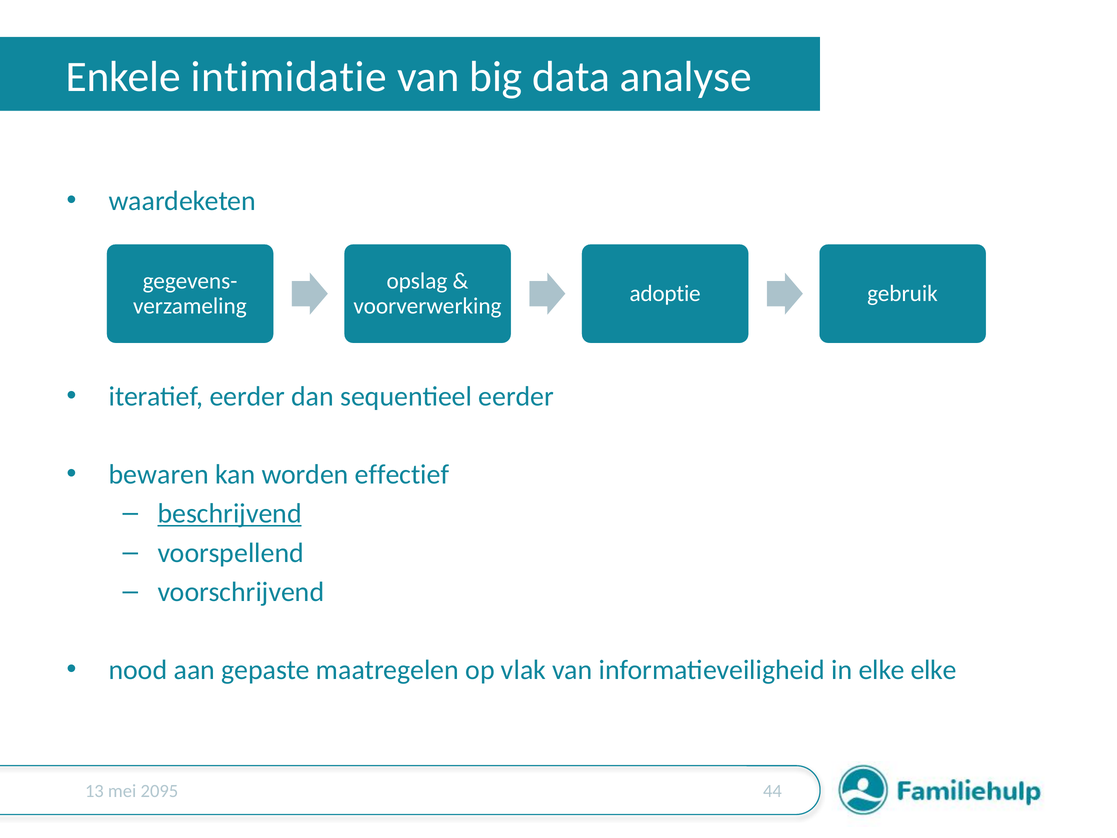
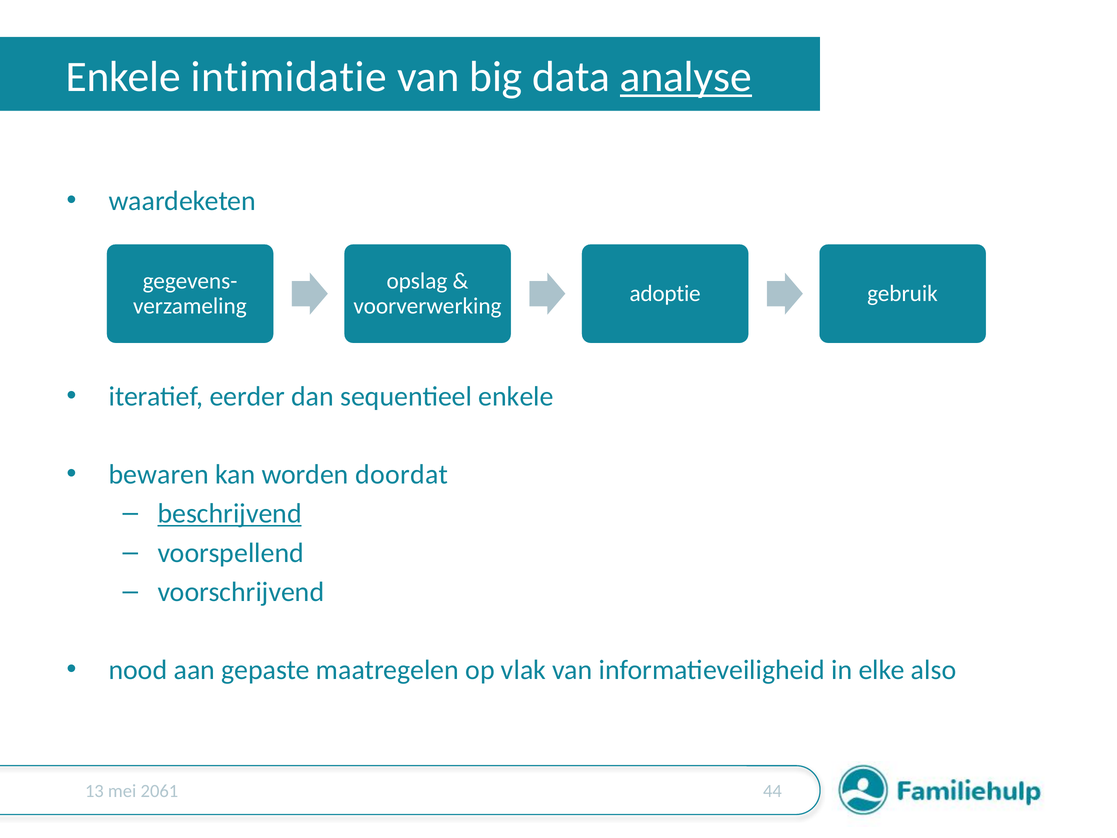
analyse underline: none -> present (686, 77)
sequentieel eerder: eerder -> enkele (516, 396)
effectief: effectief -> doordat (402, 474)
elke elke: elke -> also (934, 670)
2095: 2095 -> 2061 (159, 791)
